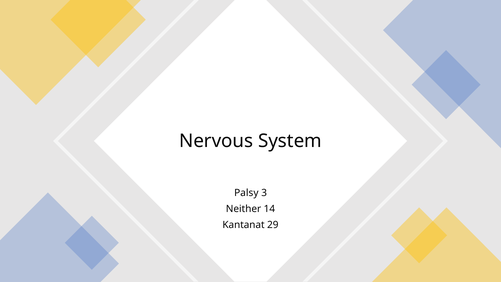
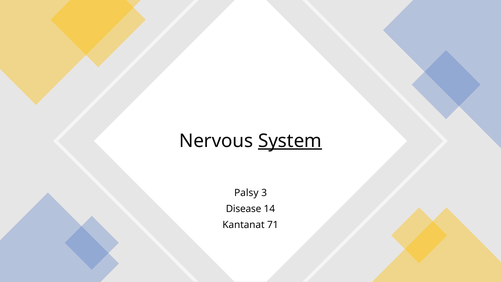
System underline: none -> present (290, 141)
Neither: Neither -> Disease (244, 209)
29: 29 -> 71 (273, 225)
